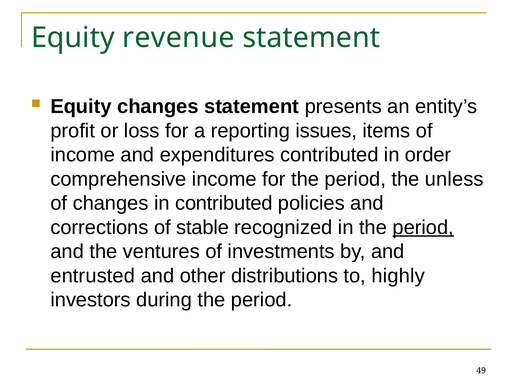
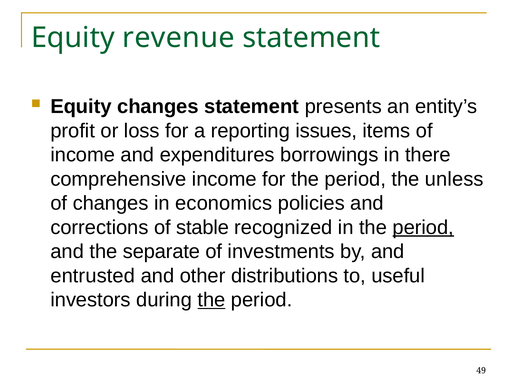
expenditures contributed: contributed -> borrowings (329, 155)
order: order -> there (428, 155)
in contributed: contributed -> economics (224, 203)
ventures: ventures -> separate (161, 251)
highly: highly -> useful (398, 276)
the underline: none -> present (211, 300)
